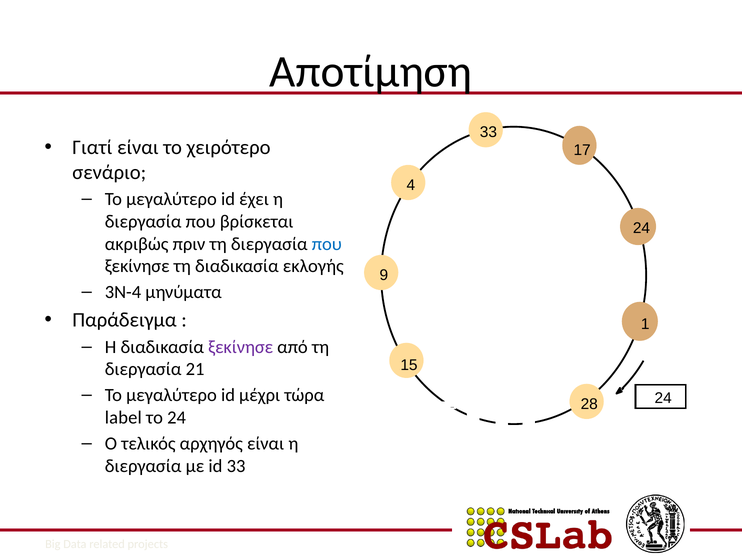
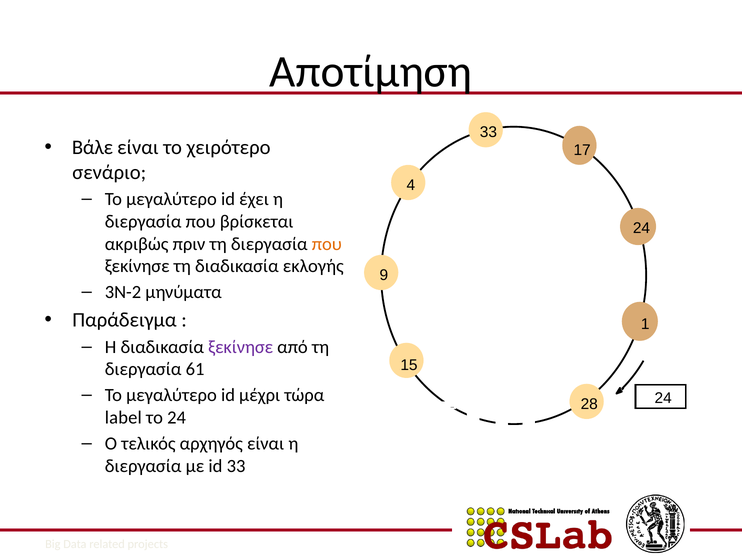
Γιατί: Γιατί -> Βάλε (93, 147)
που colour: blue -> orange (327, 244)
3Ν-4: 3Ν-4 -> 3Ν-2 (123, 292)
21: 21 -> 61 (195, 369)
